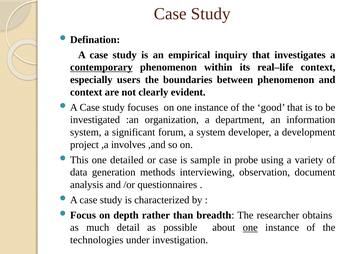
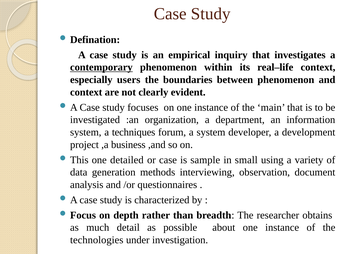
good: good -> main (271, 107)
significant: significant -> techniques (134, 132)
involves: involves -> business (128, 145)
probe: probe -> small (246, 160)
one underline: present -> none (250, 228)
